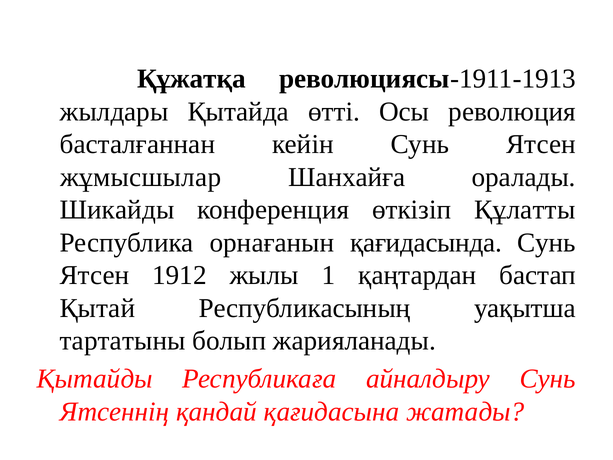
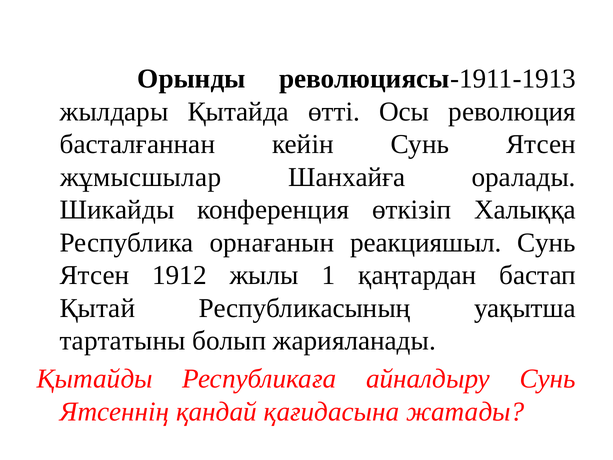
Құжатқа: Құжатқа -> Орынды (191, 79)
Құлатты: Құлатты -> Халыққа (525, 210)
қағидасында: қағидасында -> реакцияшыл (426, 242)
